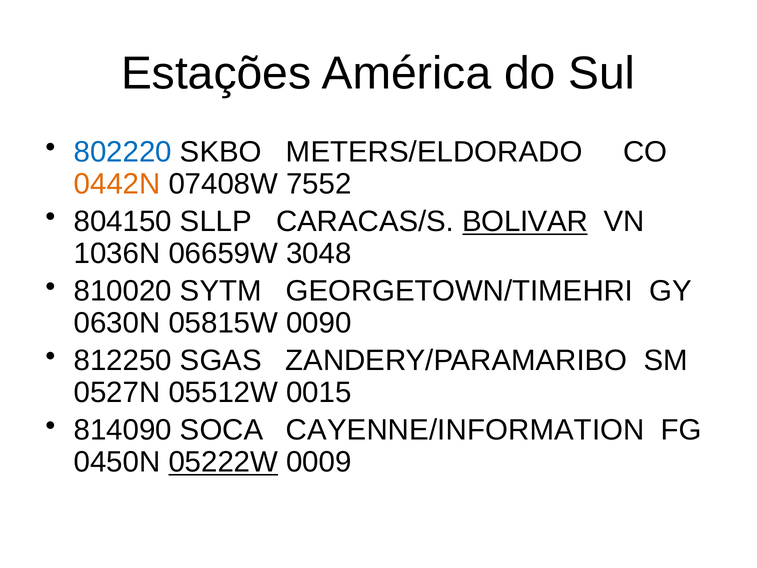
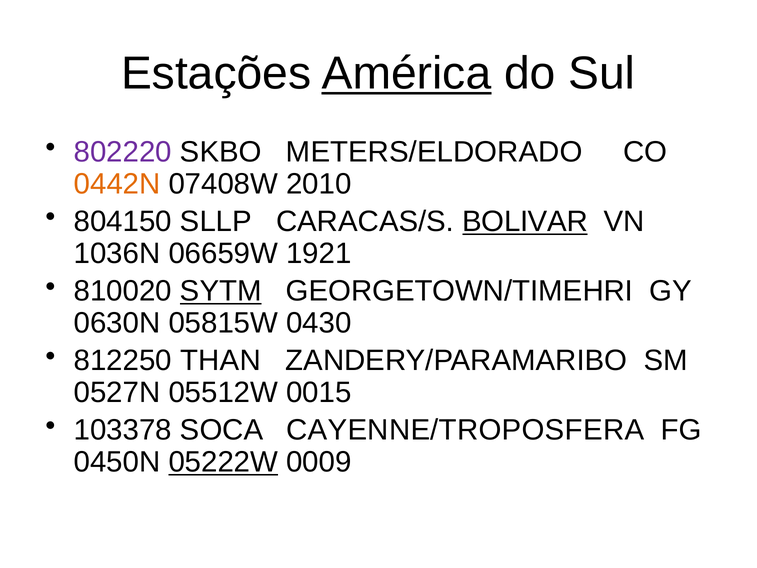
América underline: none -> present (407, 73)
802220 colour: blue -> purple (123, 152)
7552: 7552 -> 2010 (319, 184)
3048: 3048 -> 1921 (319, 253)
SYTM underline: none -> present (221, 291)
0090: 0090 -> 0430 (319, 323)
SGAS: SGAS -> THAN (221, 360)
814090: 814090 -> 103378 (123, 430)
CAYENNE/INFORMATION: CAYENNE/INFORMATION -> CAYENNE/TROPOSFERA (465, 430)
